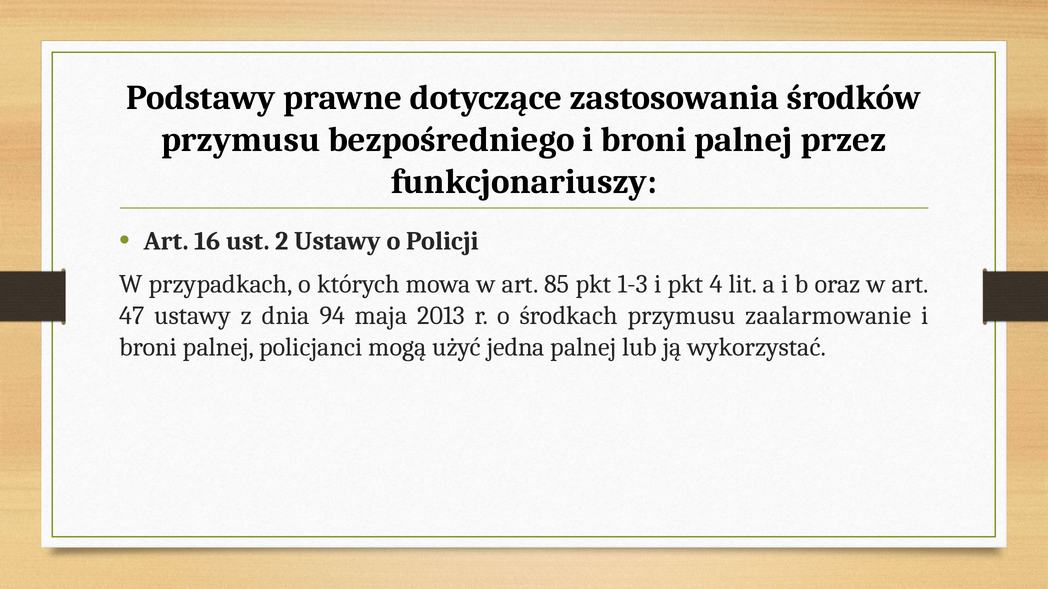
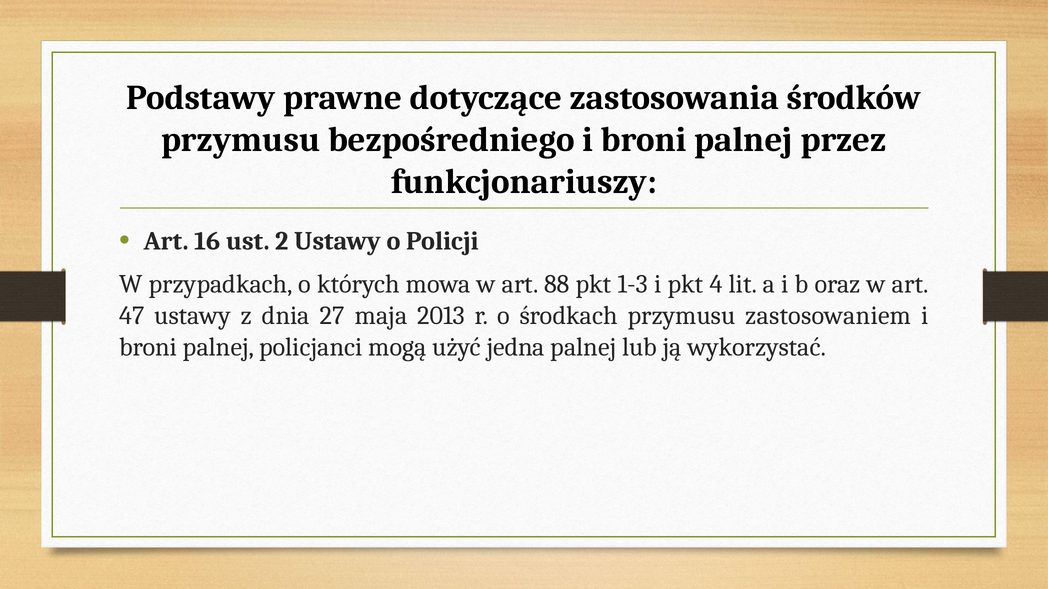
85: 85 -> 88 (557, 285)
94: 94 -> 27 (332, 316)
zaalarmowanie: zaalarmowanie -> zastosowaniem (828, 316)
